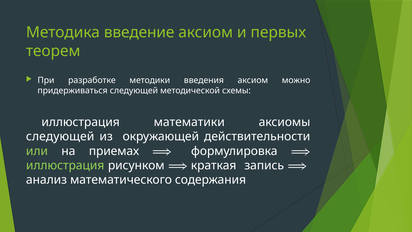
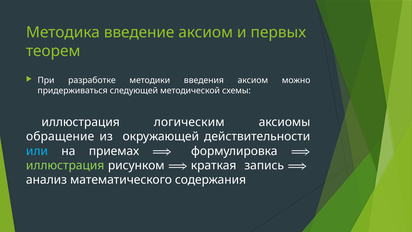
математики: математики -> логическим (189, 122)
следующей: следующей -> обращение (60, 137)
или colour: light green -> light blue (37, 151)
